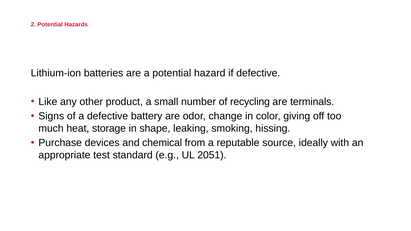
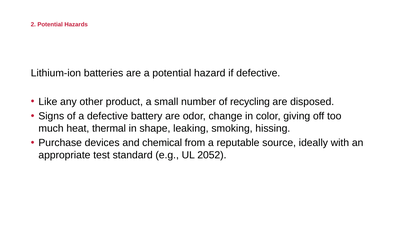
terminals: terminals -> disposed (312, 102)
storage: storage -> thermal (109, 129)
2051: 2051 -> 2052 (212, 155)
